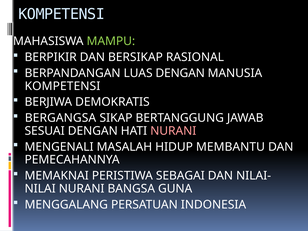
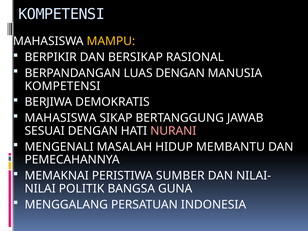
MAMPU colour: light green -> yellow (111, 41)
BERGANGSA: BERGANGSA -> MAHASISWA (60, 118)
SEBAGAI: SEBAGAI -> SUMBER (180, 176)
NURANI: NURANI -> POLITIK (82, 189)
